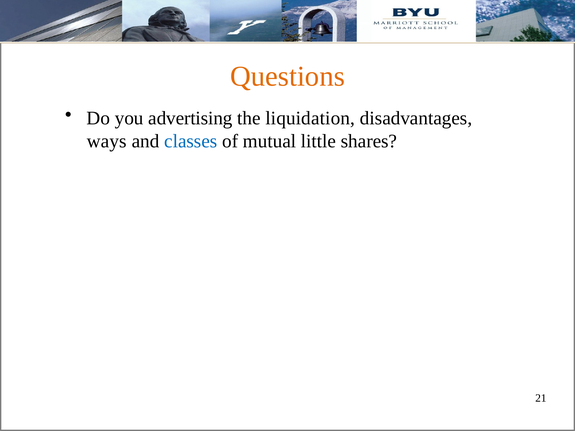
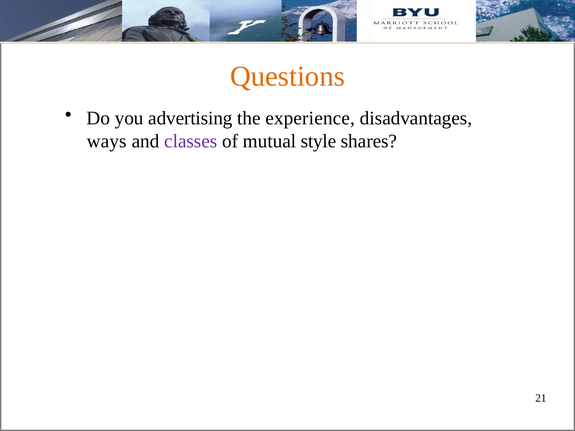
liquidation: liquidation -> experience (310, 118)
classes colour: blue -> purple (191, 141)
little: little -> style (319, 141)
